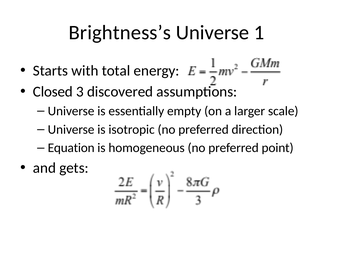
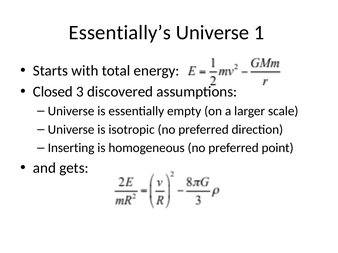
Brightness’s: Brightness’s -> Essentially’s (120, 33)
Equation: Equation -> Inserting (71, 148)
